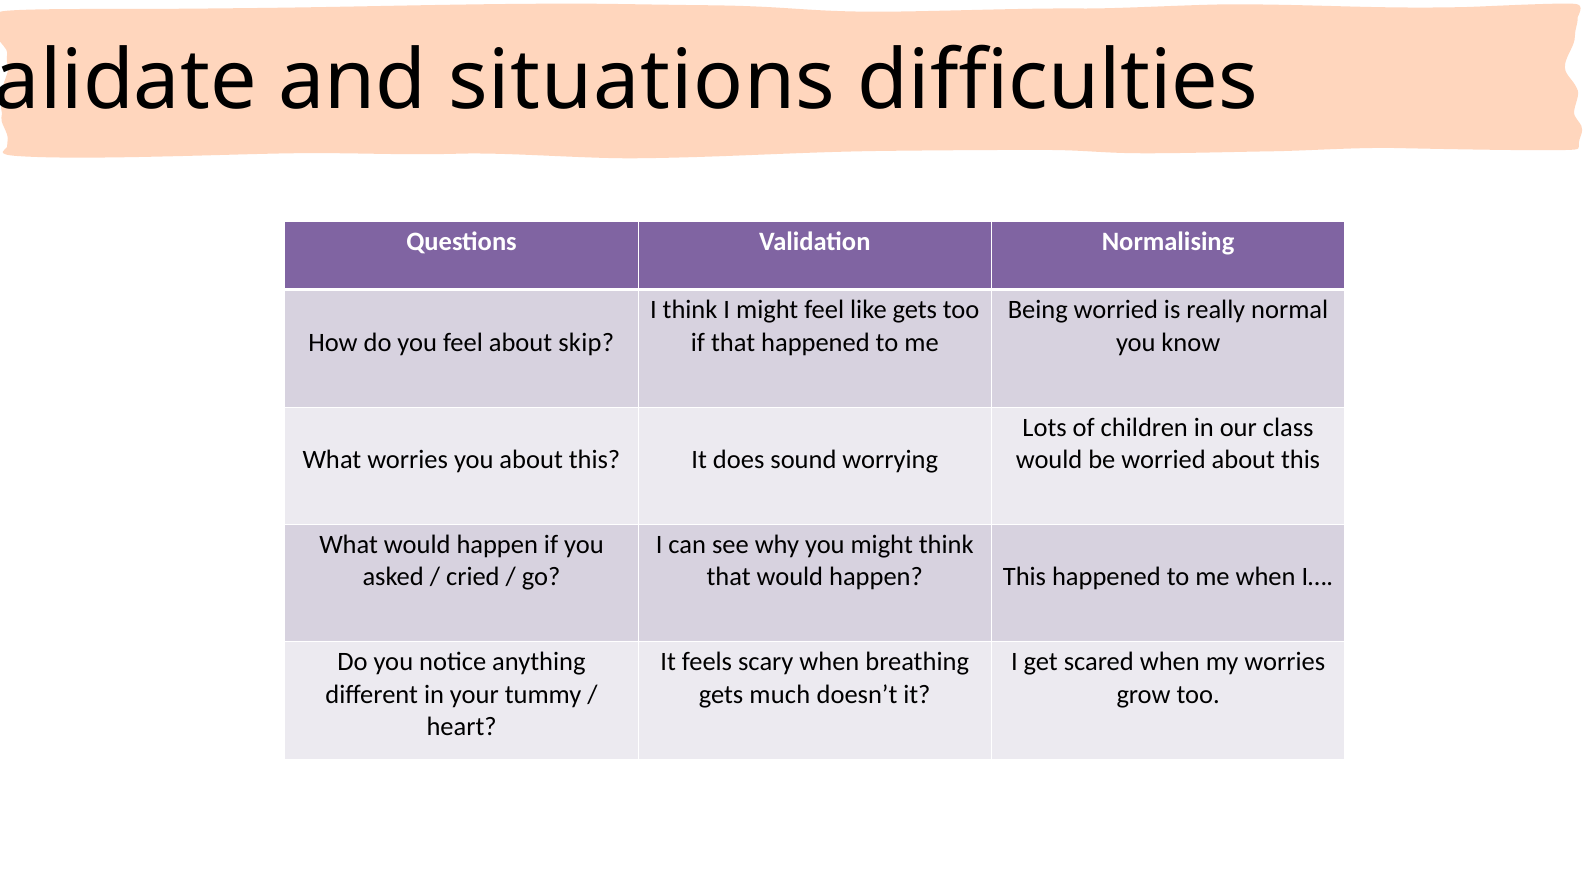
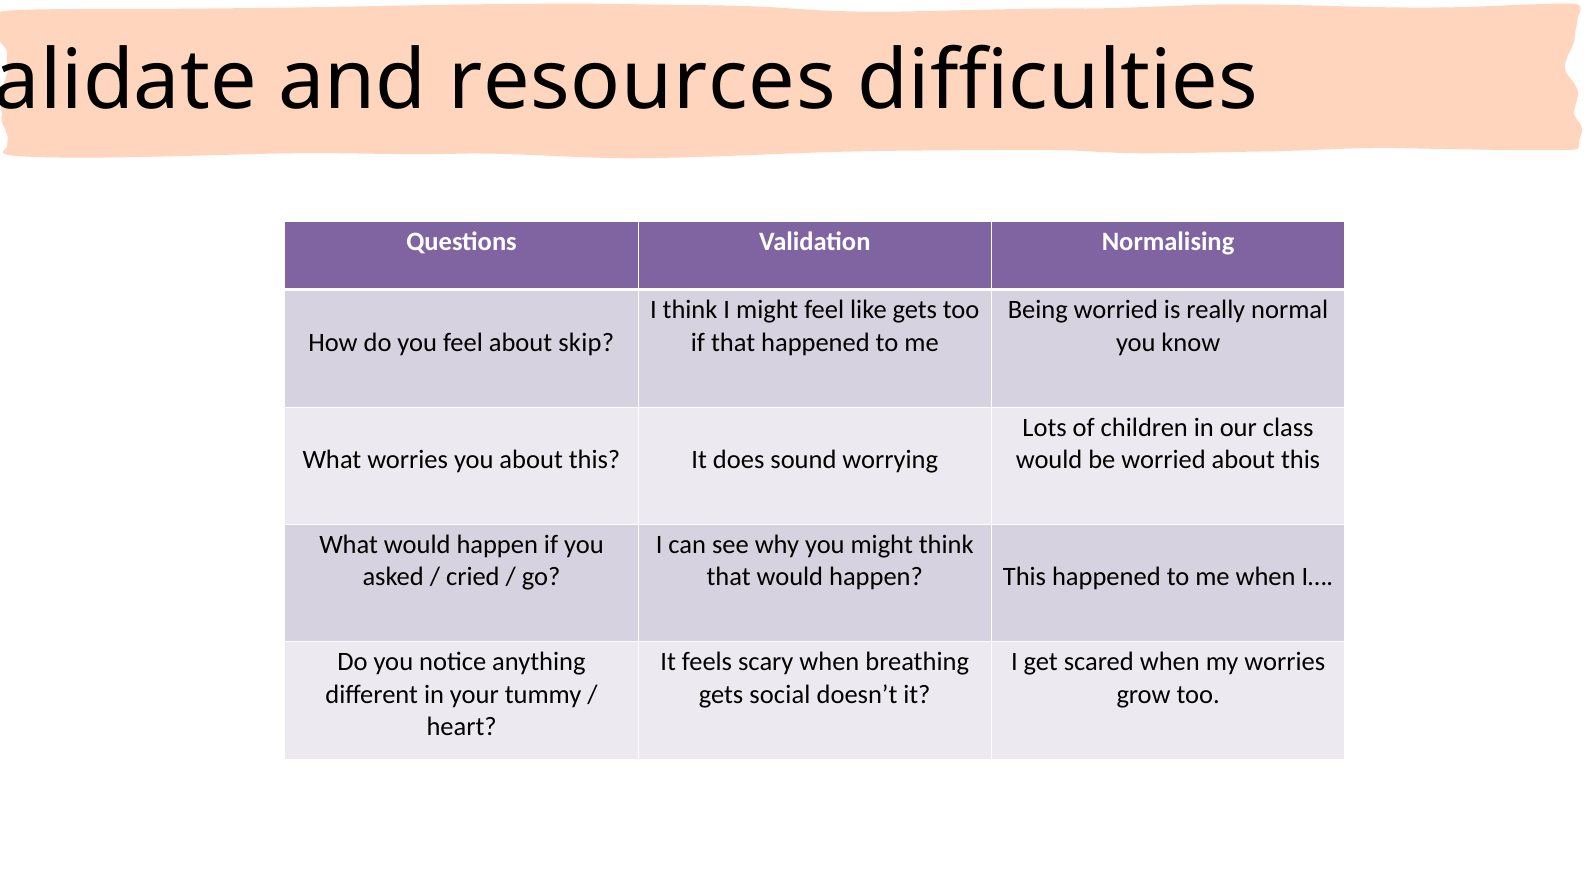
situations: situations -> resources (642, 81)
much: much -> social (780, 694)
